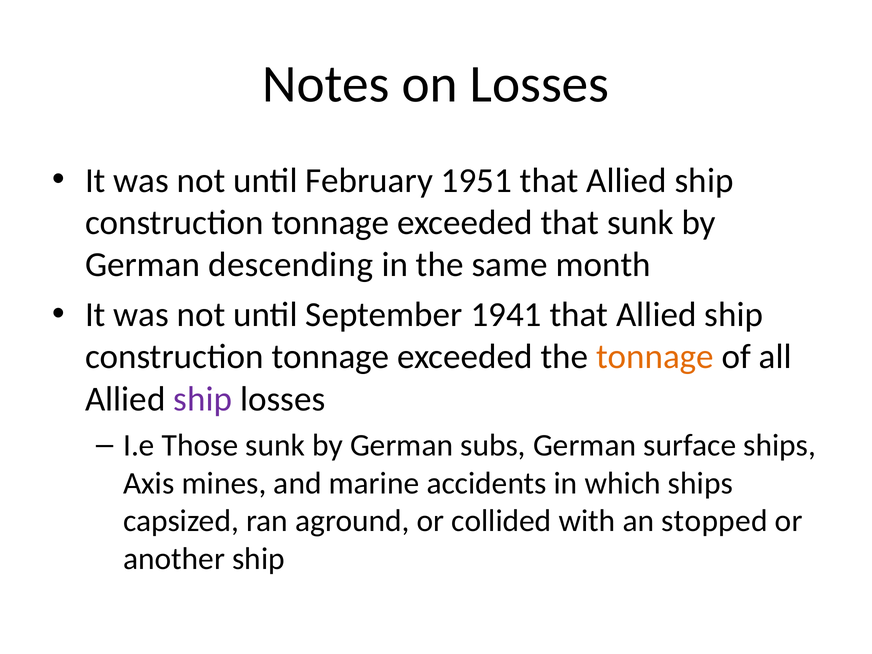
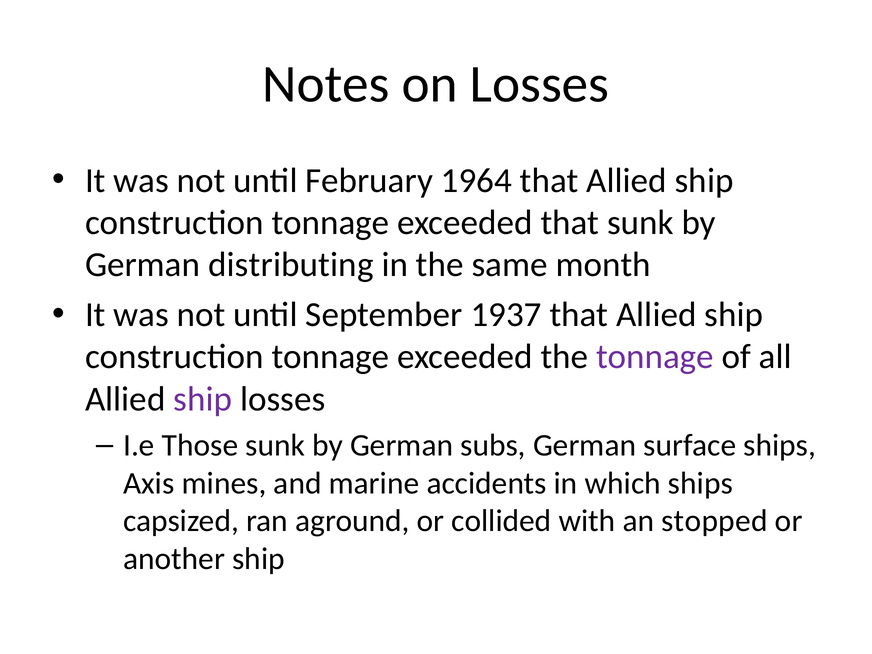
1951: 1951 -> 1964 (476, 180)
descending: descending -> distributing (291, 265)
1941: 1941 -> 1937 (506, 315)
tonnage colour: orange -> purple (655, 357)
